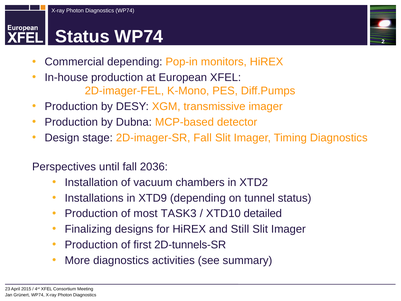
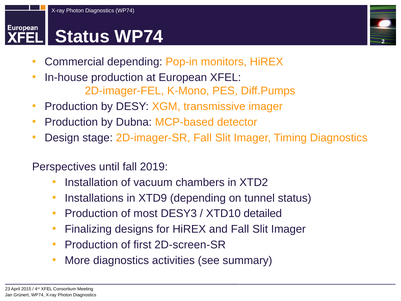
2036: 2036 -> 2019 (154, 167)
TASK3: TASK3 -> DESY3 (179, 213)
and Still: Still -> Fall (240, 229)
2D-tunnels-SR: 2D-tunnels-SR -> 2D-screen-SR (190, 245)
